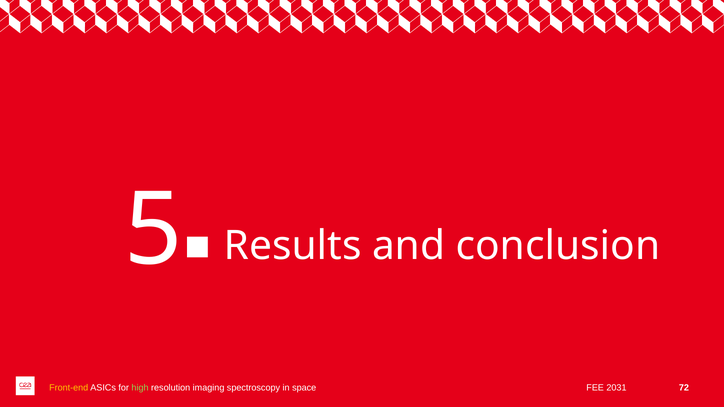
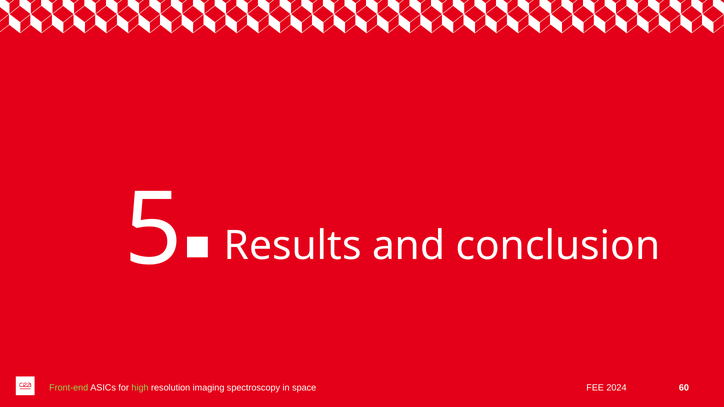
Front-end colour: yellow -> light green (69, 388)
2031: 2031 -> 2024 (616, 388)
72: 72 -> 60 (684, 388)
